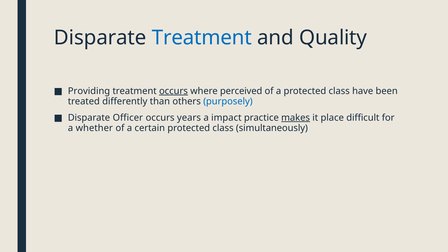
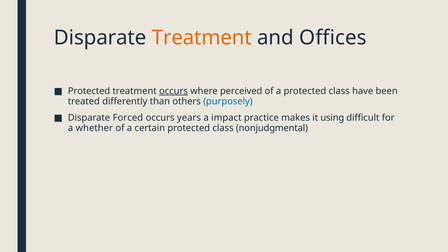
Treatment colour: blue -> orange (202, 38)
Quality: Quality -> Offices (333, 38)
Providing: Providing -> Protected (89, 91)
Officer: Officer -> Forced (128, 118)
makes underline: present -> none (296, 118)
place: place -> using (332, 118)
simultaneously: simultaneously -> nonjudgmental (272, 128)
